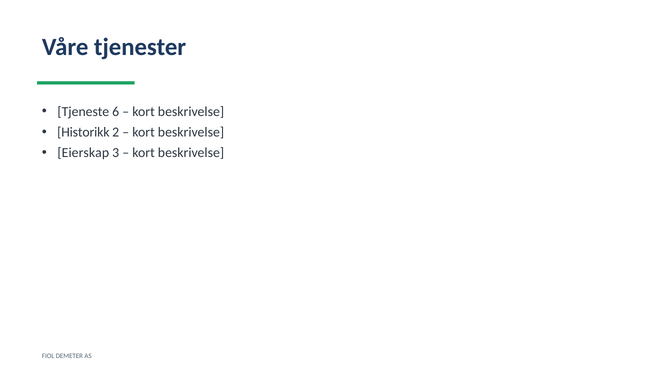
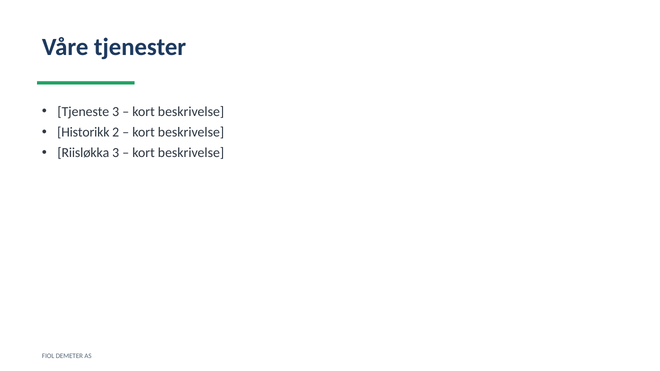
Tjeneste 6: 6 -> 3 (116, 112)
Eierskap: Eierskap -> Riisløkka (83, 153)
